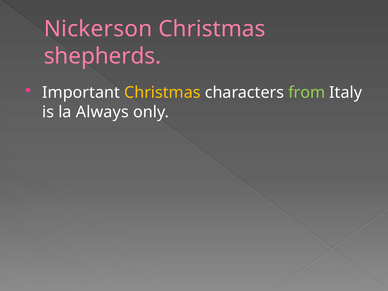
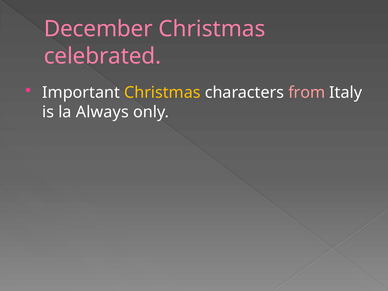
Nickerson: Nickerson -> December (98, 29)
shepherds: shepherds -> celebrated (102, 56)
from colour: light green -> pink (307, 93)
